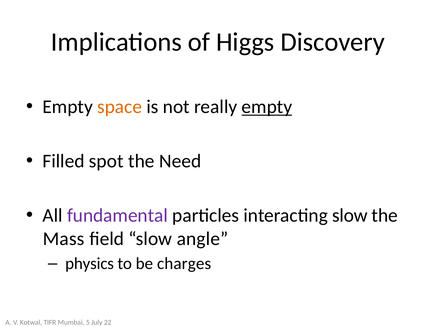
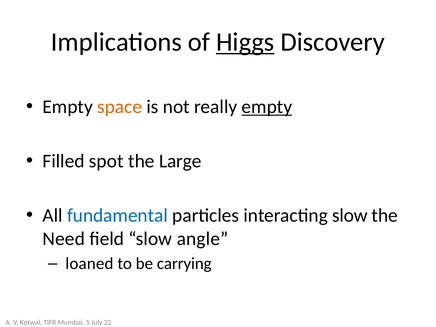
Higgs underline: none -> present (245, 42)
Need: Need -> Large (180, 161)
fundamental colour: purple -> blue (117, 215)
Mass: Mass -> Need (64, 239)
physics: physics -> loaned (89, 264)
charges: charges -> carrying (184, 264)
